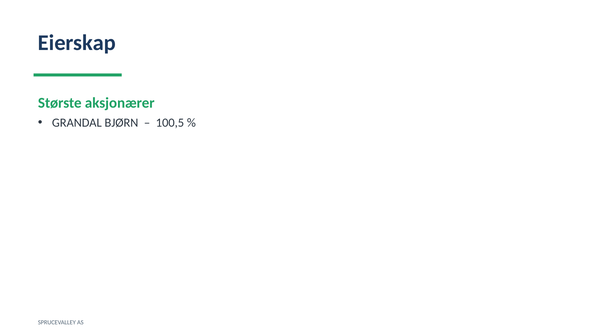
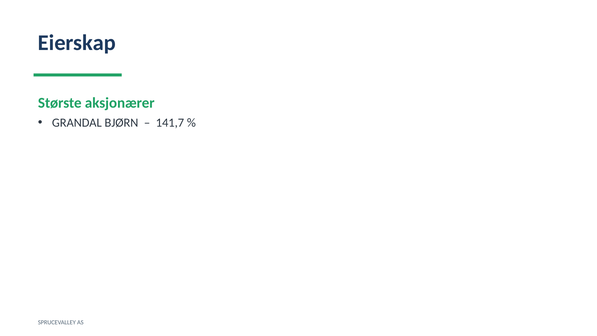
100,5: 100,5 -> 141,7 (170, 123)
